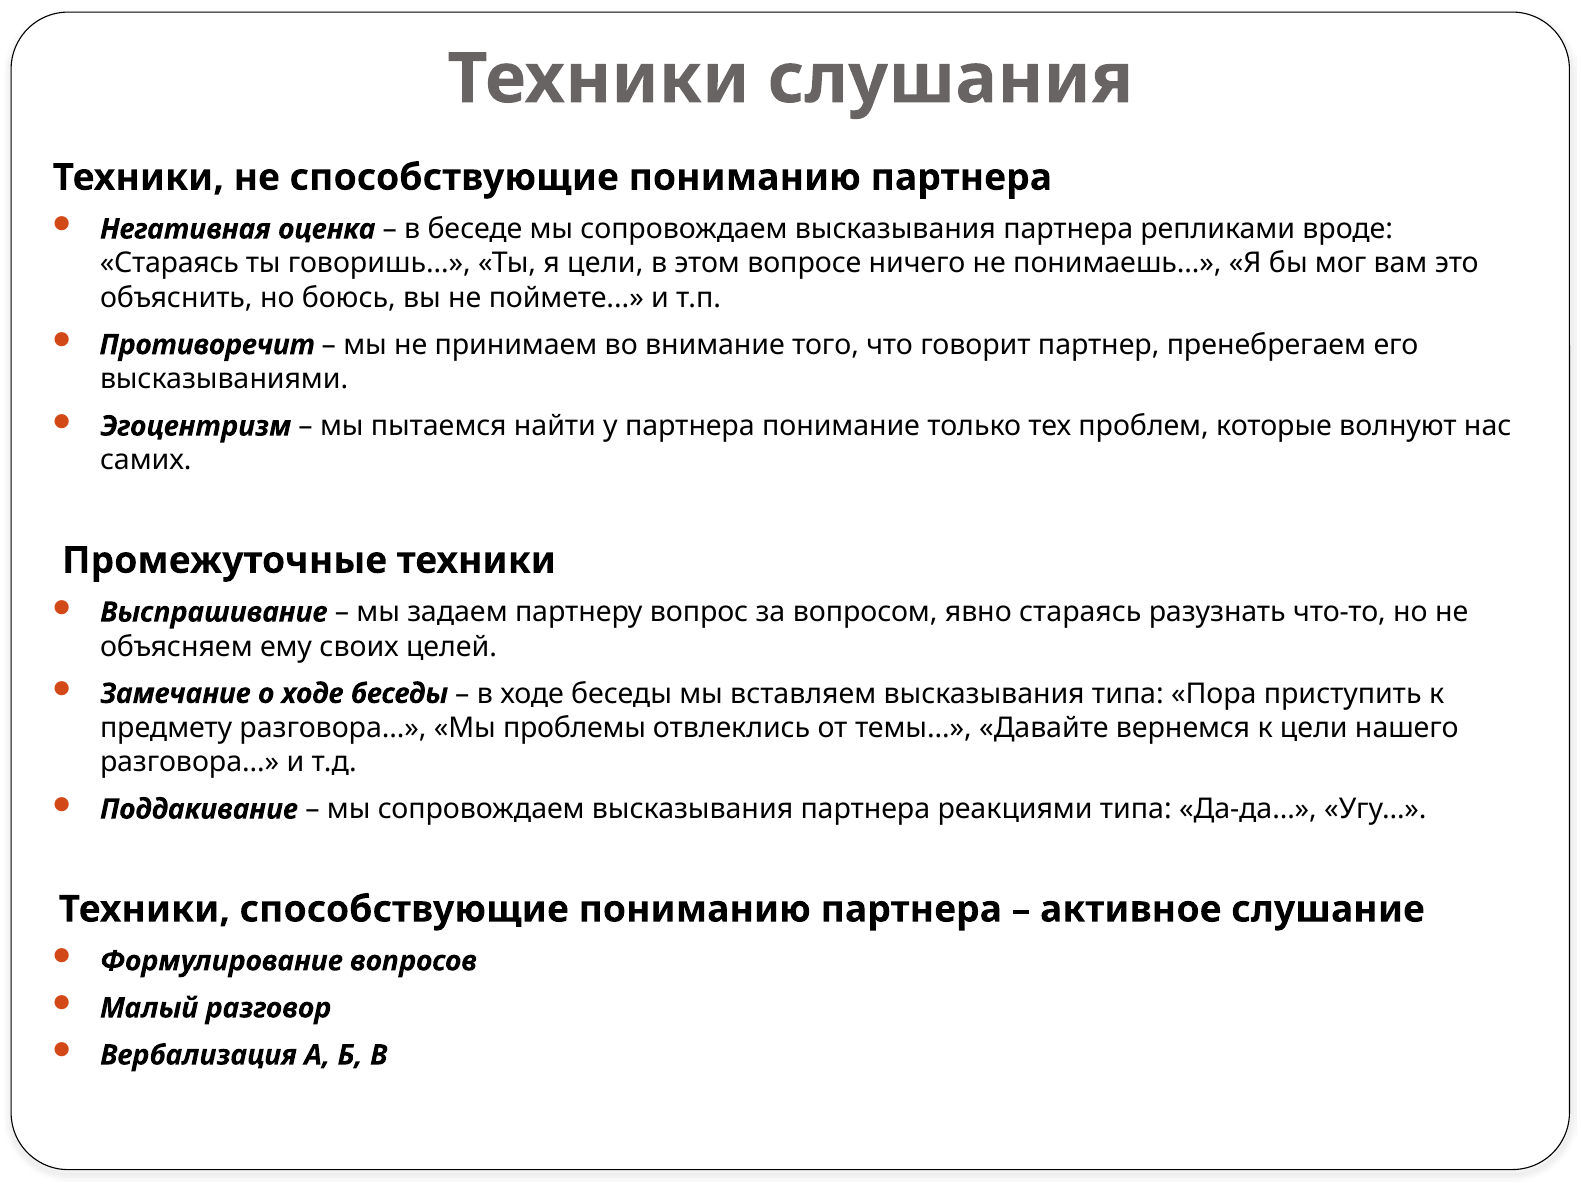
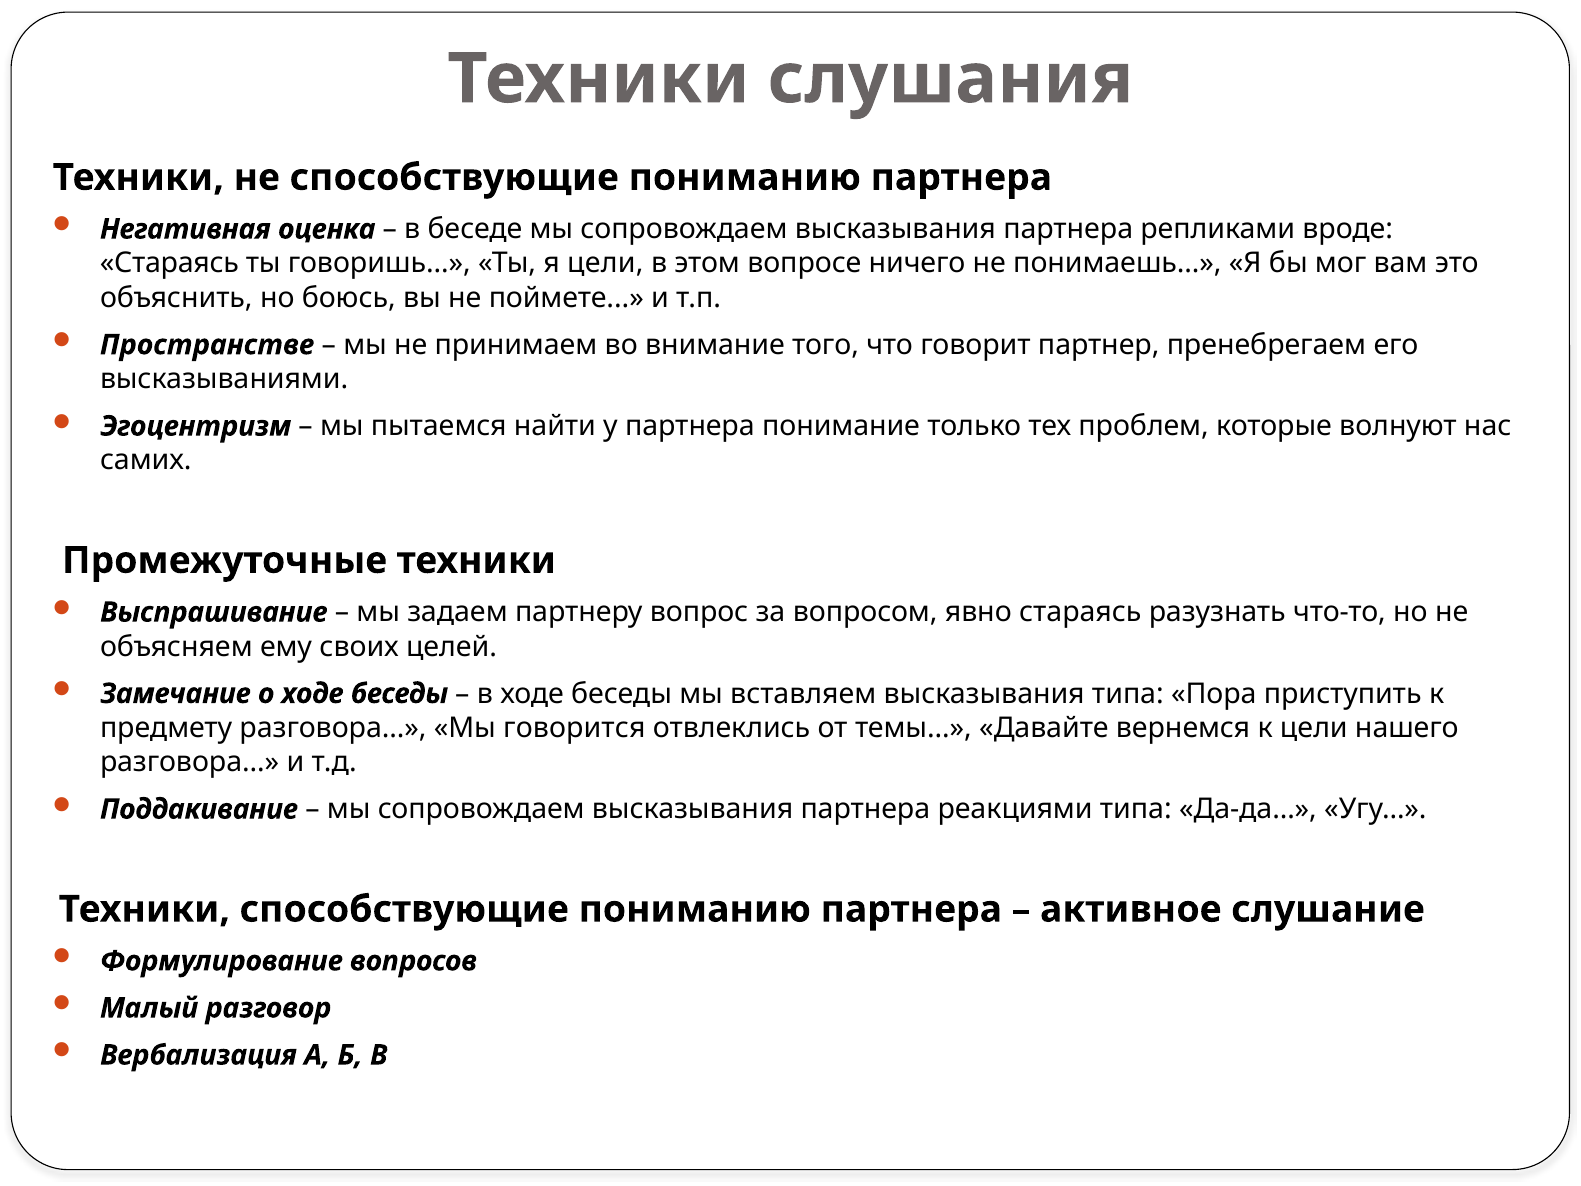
Противоречит: Противоречит -> Пространстве (207, 345)
проблемы: проблемы -> говорится (574, 728)
